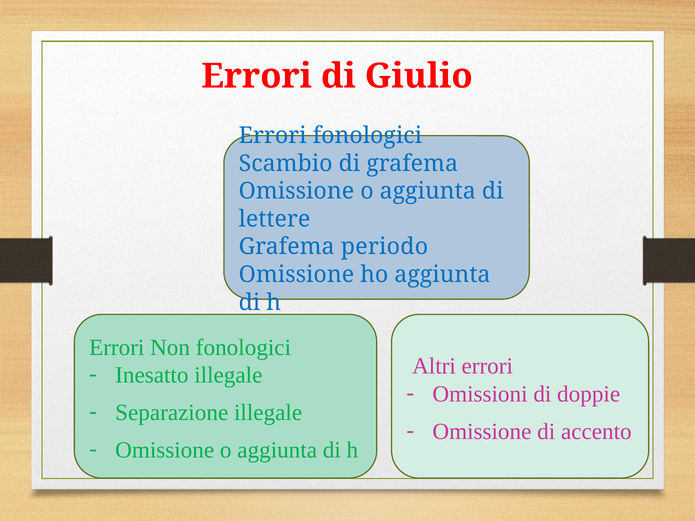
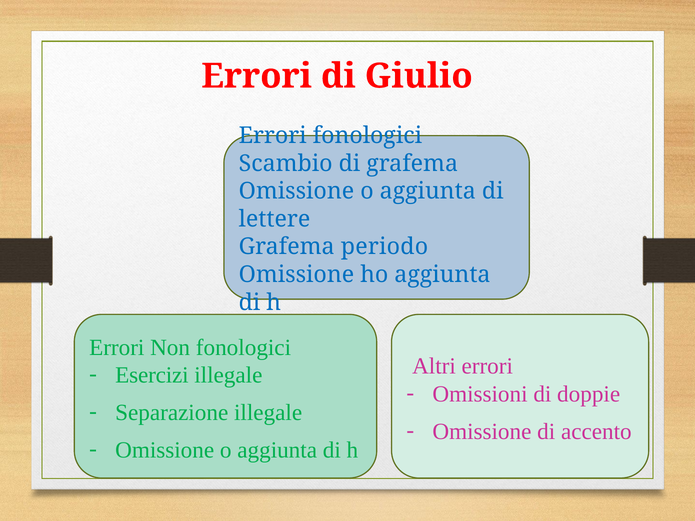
Inesatto: Inesatto -> Esercizi (152, 375)
